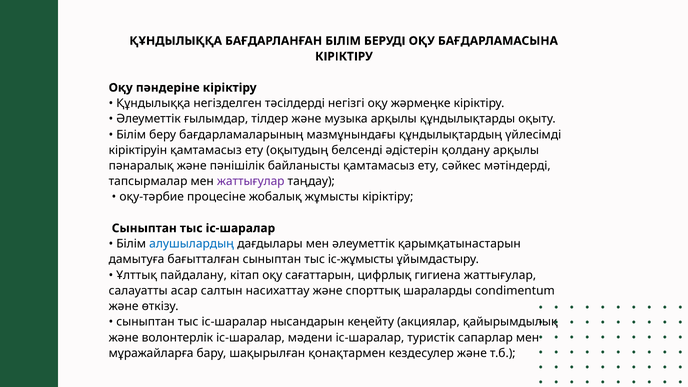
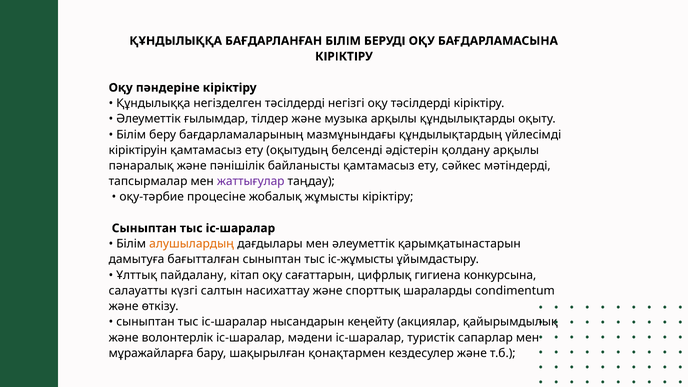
оқу жәрмеңке: жәрмеңке -> тәсілдерді (421, 103)
алушылардың colour: blue -> orange (192, 244)
гигиена жаттығулар: жаттығулар -> конкурсына (500, 275)
асар: асар -> күзгі (184, 291)
